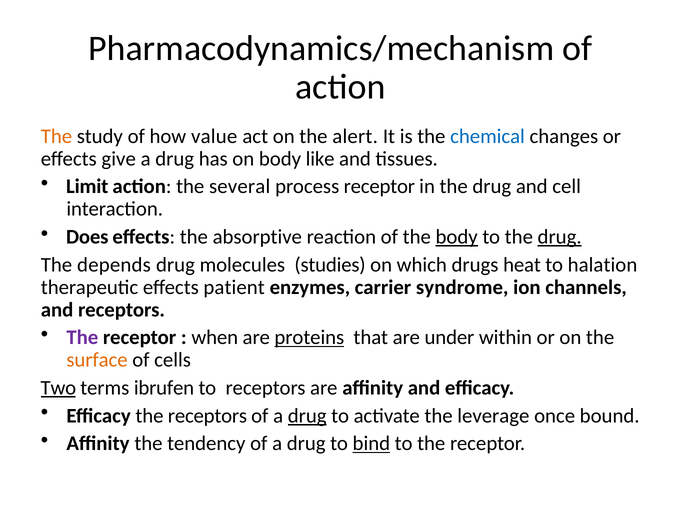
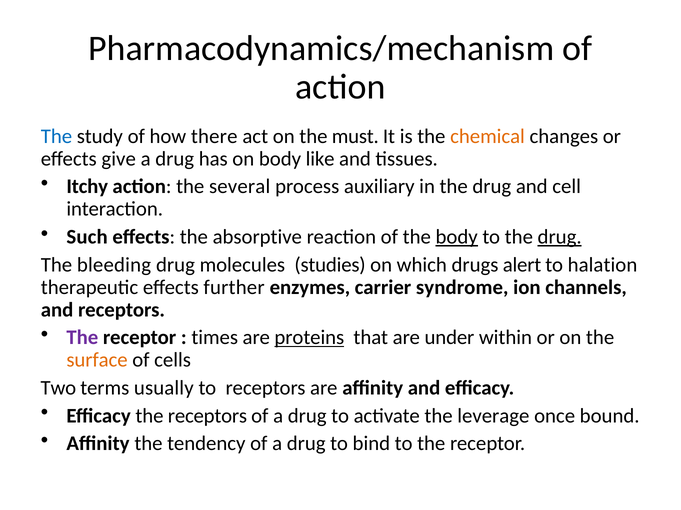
The colour: orange -> blue (57, 137)
value: value -> there (214, 137)
alert: alert -> must (355, 137)
chemical colour: blue -> orange (488, 137)
Limit: Limit -> Itchy (87, 187)
process receptor: receptor -> auxiliary (379, 187)
Does: Does -> Such (87, 237)
depends: depends -> bleeding (114, 265)
heat: heat -> alert (522, 265)
patient: patient -> further (234, 288)
when: when -> times (215, 338)
Two underline: present -> none (58, 388)
ibrufen: ibrufen -> usually (164, 388)
drug underline: present -> none (307, 416)
bind underline: present -> none (371, 444)
